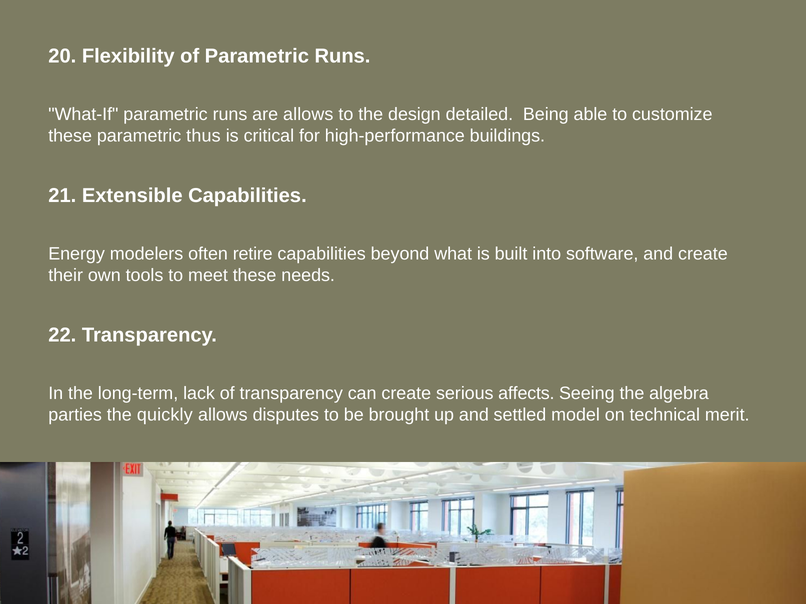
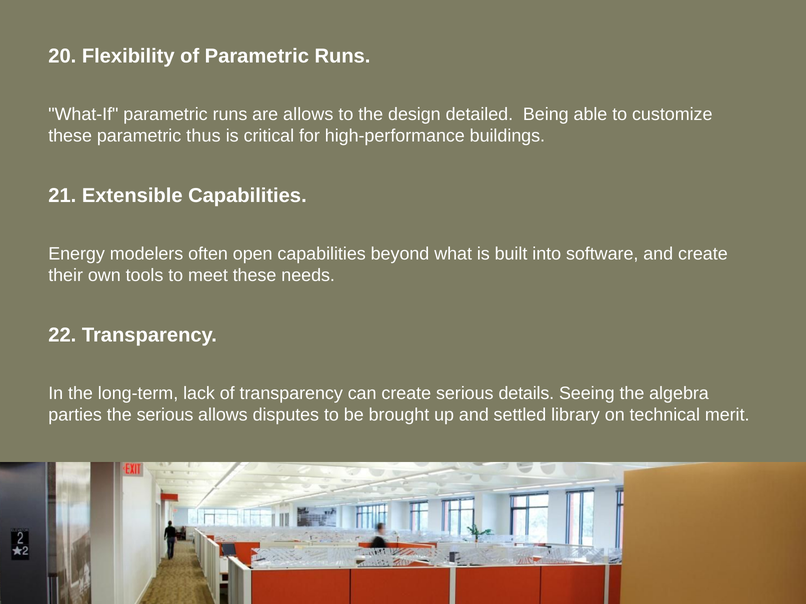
retire: retire -> open (253, 254)
affects: affects -> details (526, 394)
the quickly: quickly -> serious (165, 415)
model: model -> library (576, 415)
